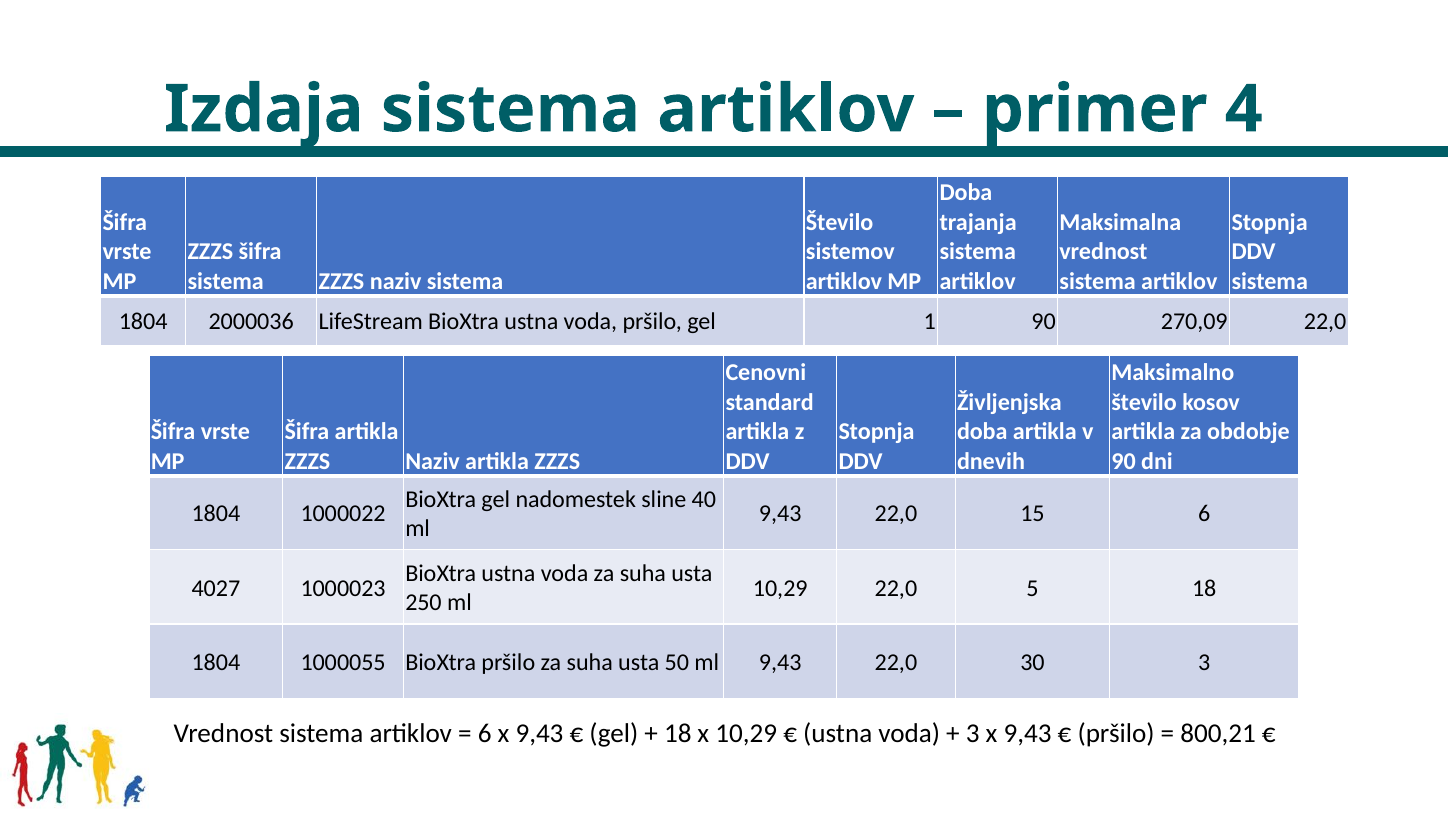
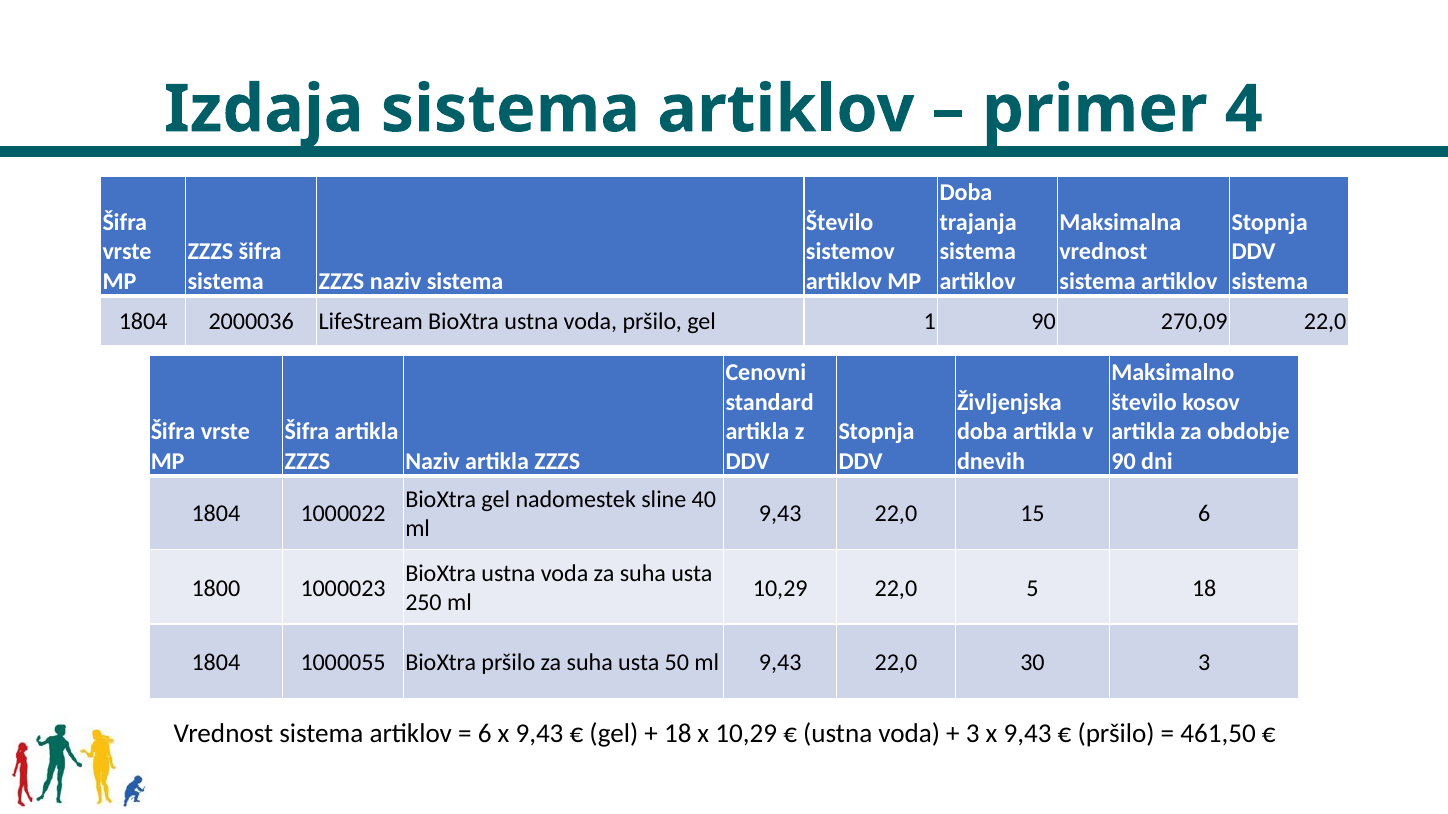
4027: 4027 -> 1800 (216, 588)
800,21: 800,21 -> 461,50 (1218, 734)
